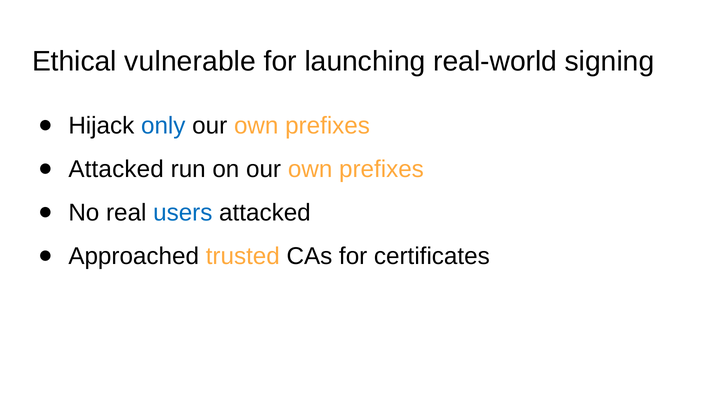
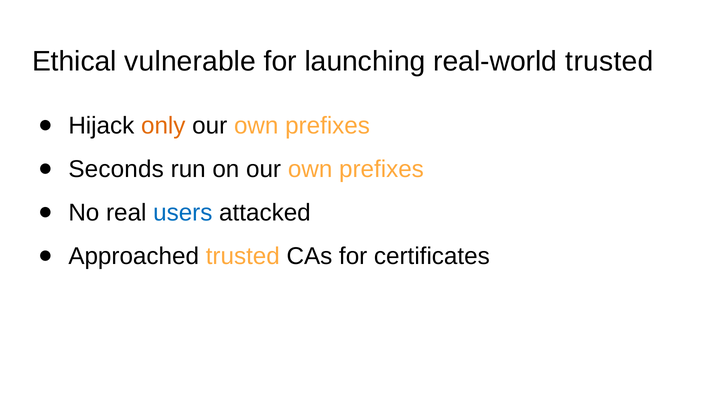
real-world signing: signing -> trusted (609, 62)
only colour: blue -> orange (163, 126)
Attacked: Attacked -> Seconds (116, 169)
